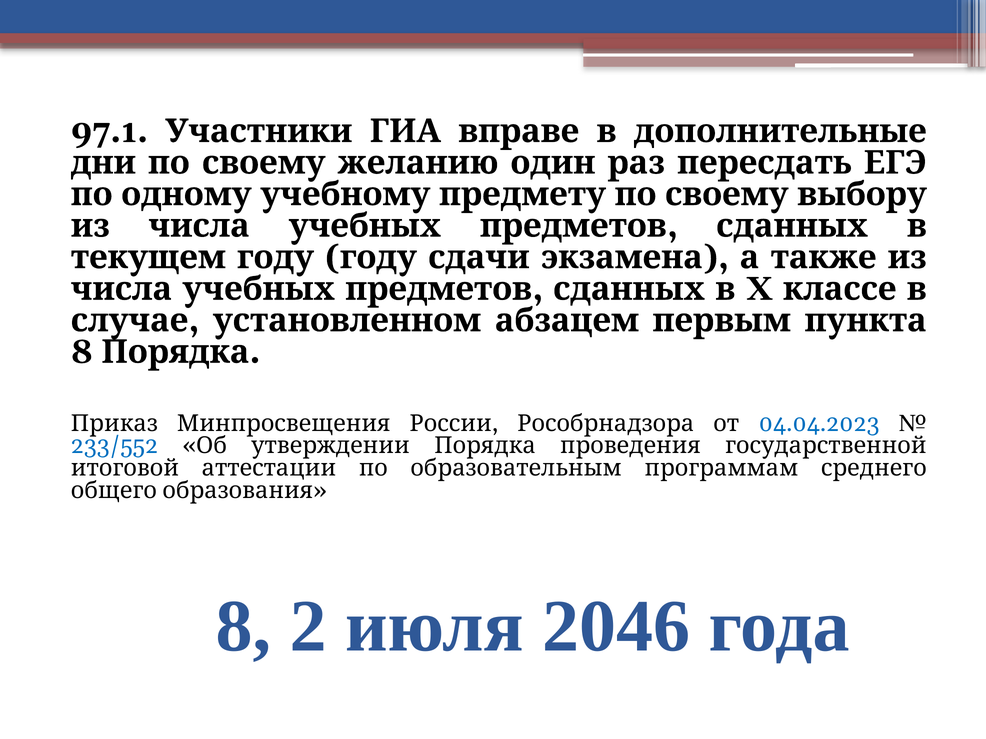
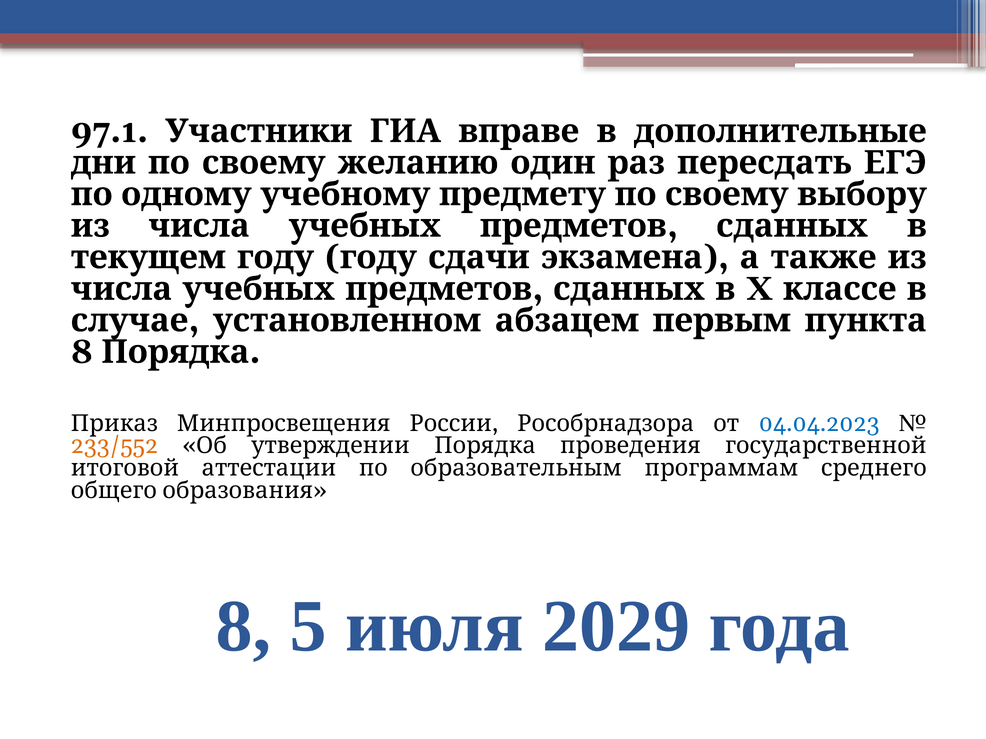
233/552 colour: blue -> orange (114, 446)
2: 2 -> 5 (308, 627)
2046: 2046 -> 2029 (616, 627)
